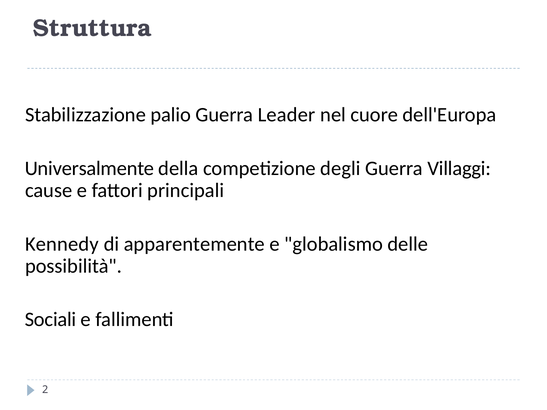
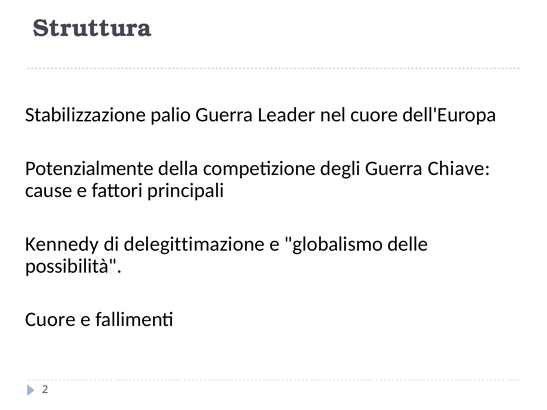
Universalmente: Universalmente -> Potenzialmente (89, 168)
Villaggi: Villaggi -> Chiave (459, 168)
apparentemente: apparentemente -> delegittimazione (194, 244)
Sociali: Sociali -> Cuore (50, 320)
